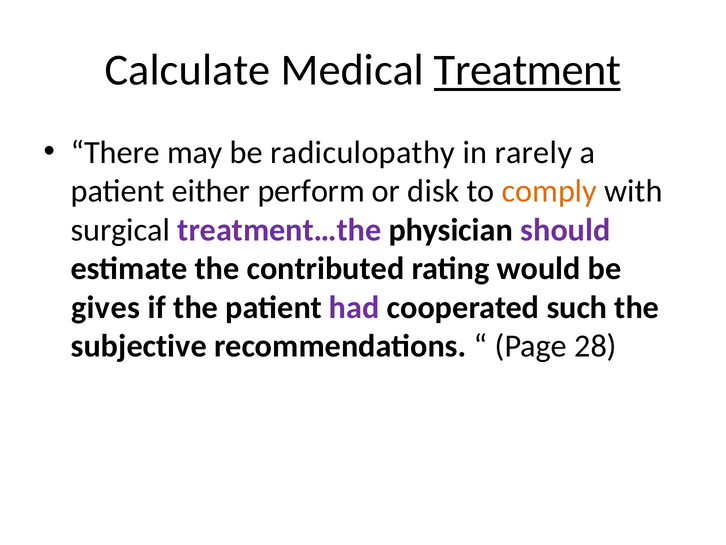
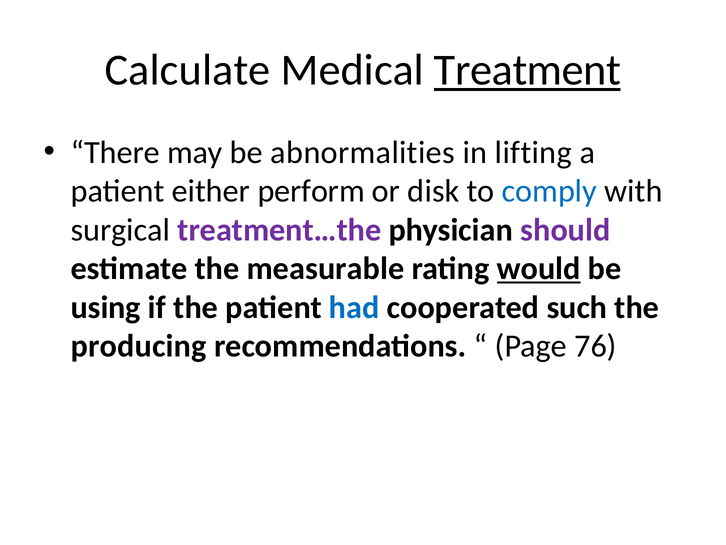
radiculopathy: radiculopathy -> abnormalities (363, 152)
rarely: rarely -> lifting (533, 152)
comply colour: orange -> blue (549, 191)
contributed: contributed -> measurable (325, 268)
would underline: none -> present (539, 268)
gives: gives -> using (106, 307)
had colour: purple -> blue (354, 307)
subjective: subjective -> producing (139, 346)
28: 28 -> 76 (595, 346)
